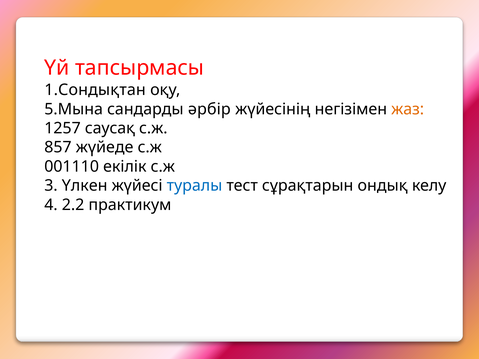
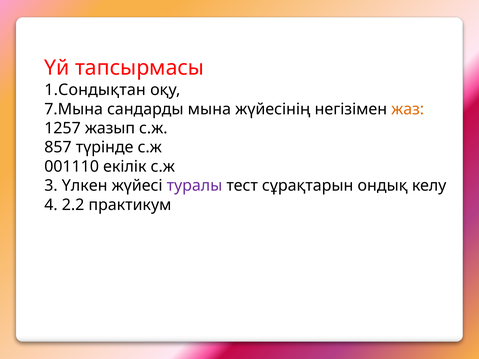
5.Мына: 5.Мына -> 7.Мына (74, 109)
әрбiр: әрбiр -> мына (209, 109)
саусақ: саусақ -> жазып (110, 128)
жүйеде: жүйеде -> түрінде (105, 147)
туралы colour: blue -> purple (194, 186)
